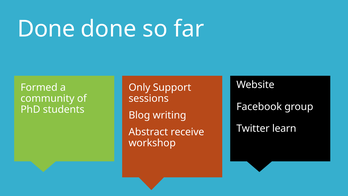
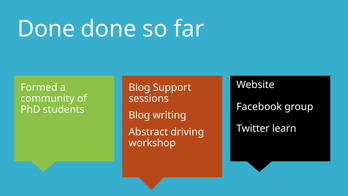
Only: Only -> Blog (139, 87)
receive: receive -> driving (187, 132)
